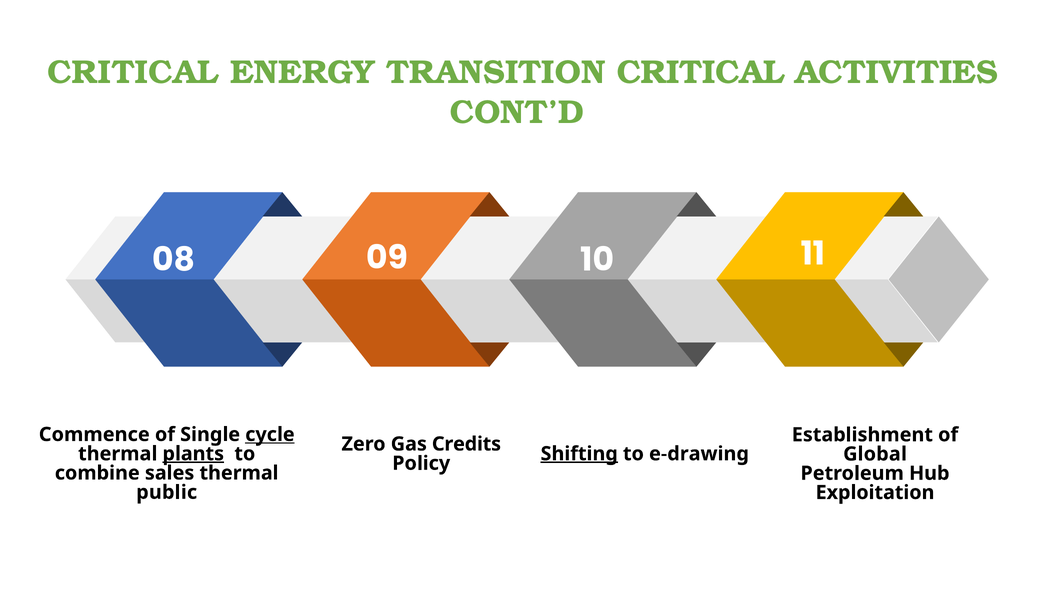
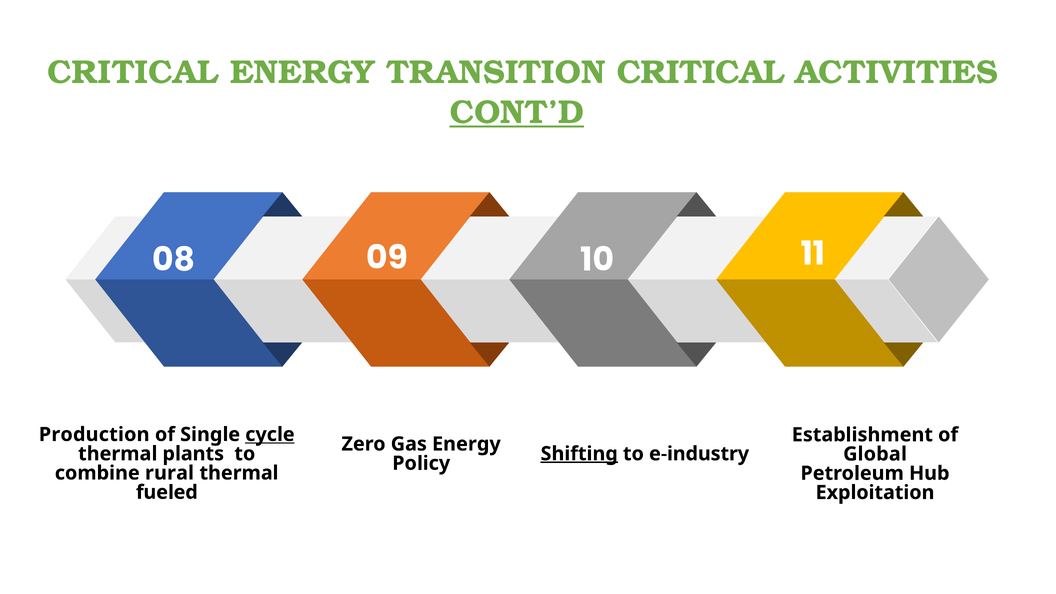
CONT’D underline: none -> present (517, 112)
Commence: Commence -> Production (94, 435)
Gas Credits: Credits -> Energy (466, 444)
plants underline: present -> none (193, 454)
e-drawing: e-drawing -> e-industry (699, 454)
sales: sales -> rural (170, 473)
public: public -> fueled (167, 492)
